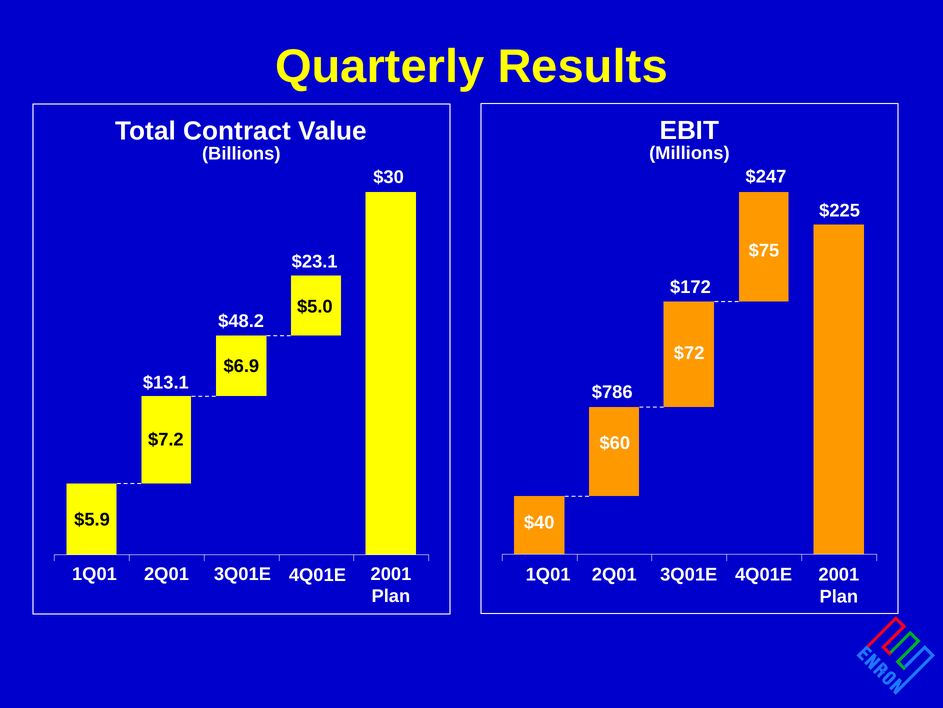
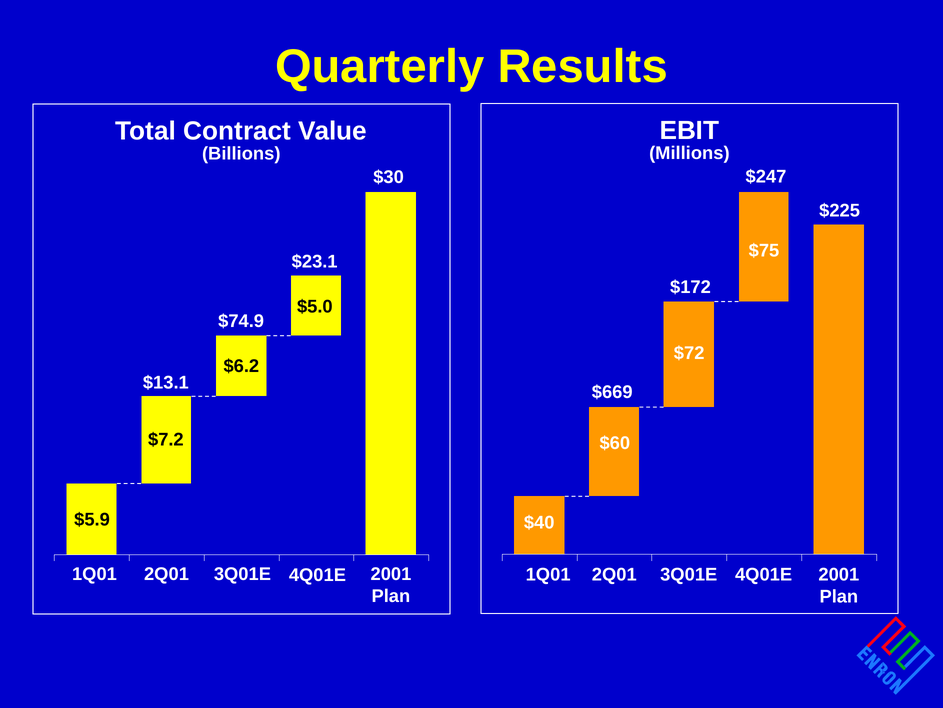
$48.2: $48.2 -> $74.9 (241, 321)
$6.9: $6.9 -> $6.2 (241, 366)
$786: $786 -> $669 (612, 392)
